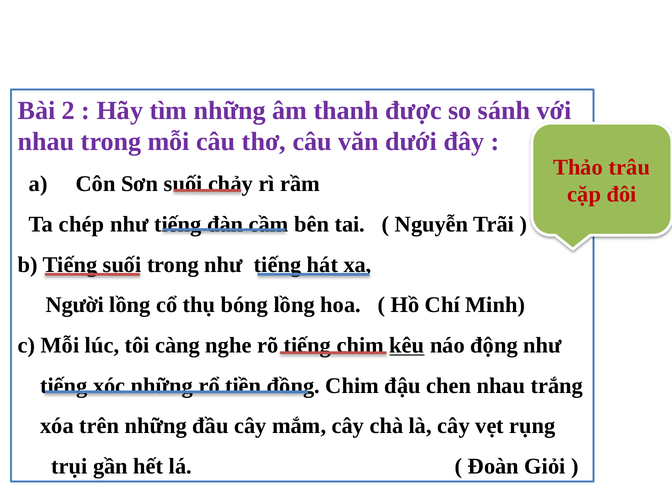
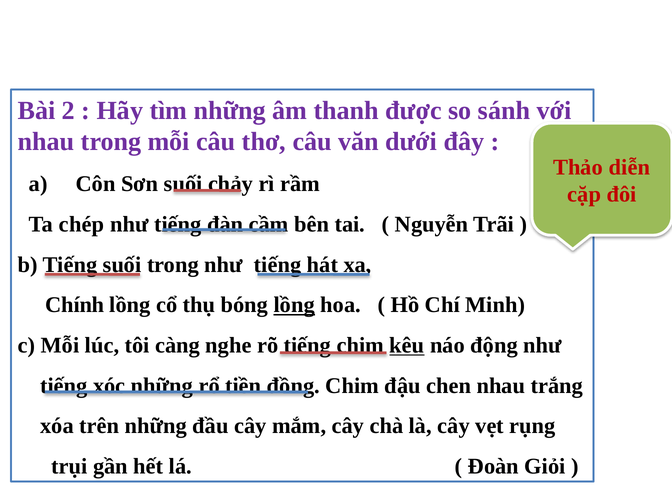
trâu: trâu -> diễn (629, 167)
Người: Người -> Chính (75, 305)
lồng underline: none -> present (294, 305)
